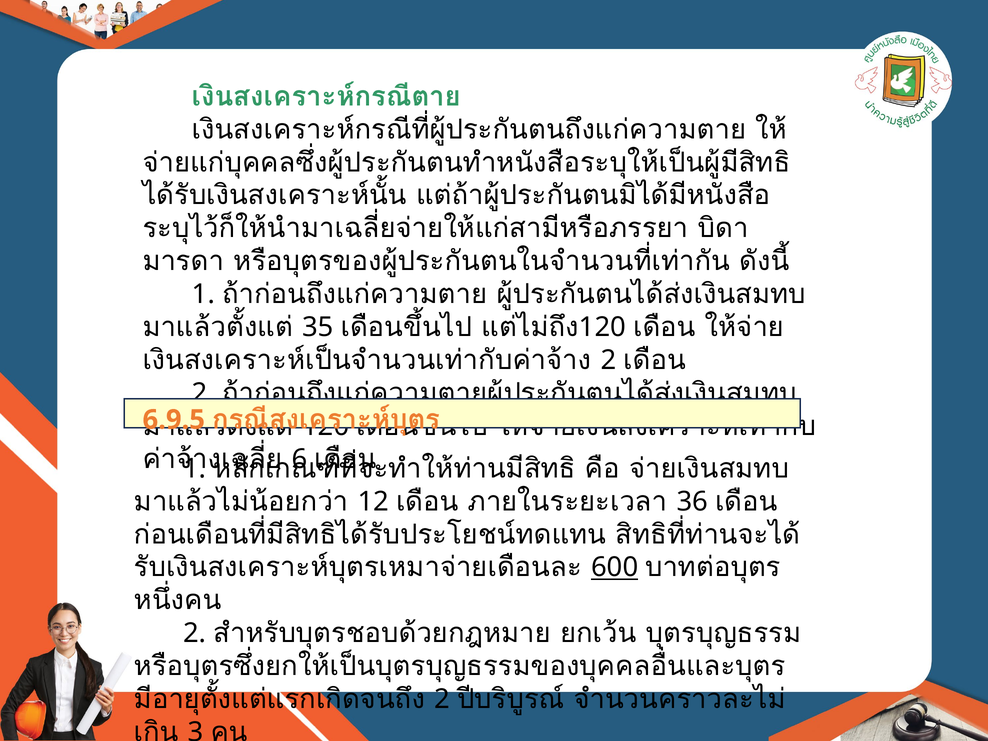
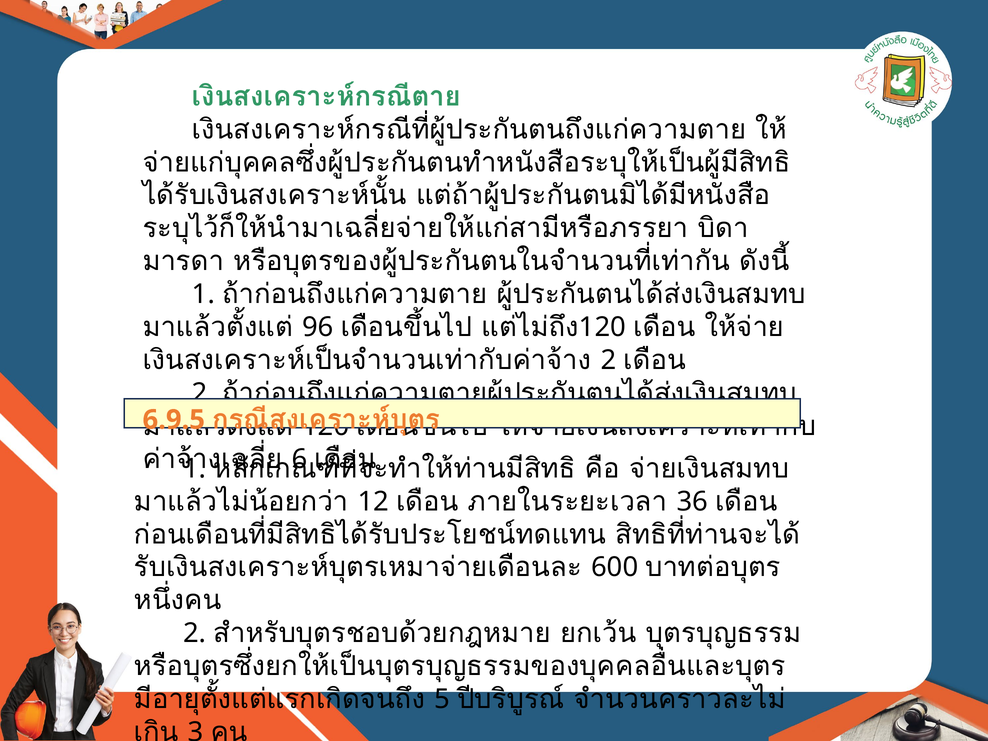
35: 35 -> 96 (318, 327)
600 underline: present -> none (615, 567)
2: 2 -> 5 (442, 699)
